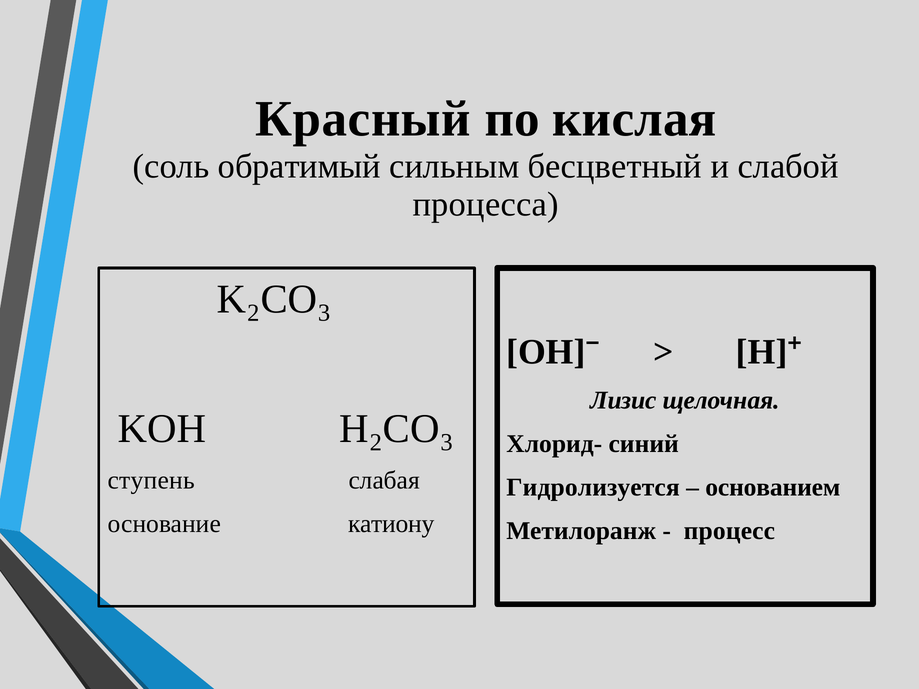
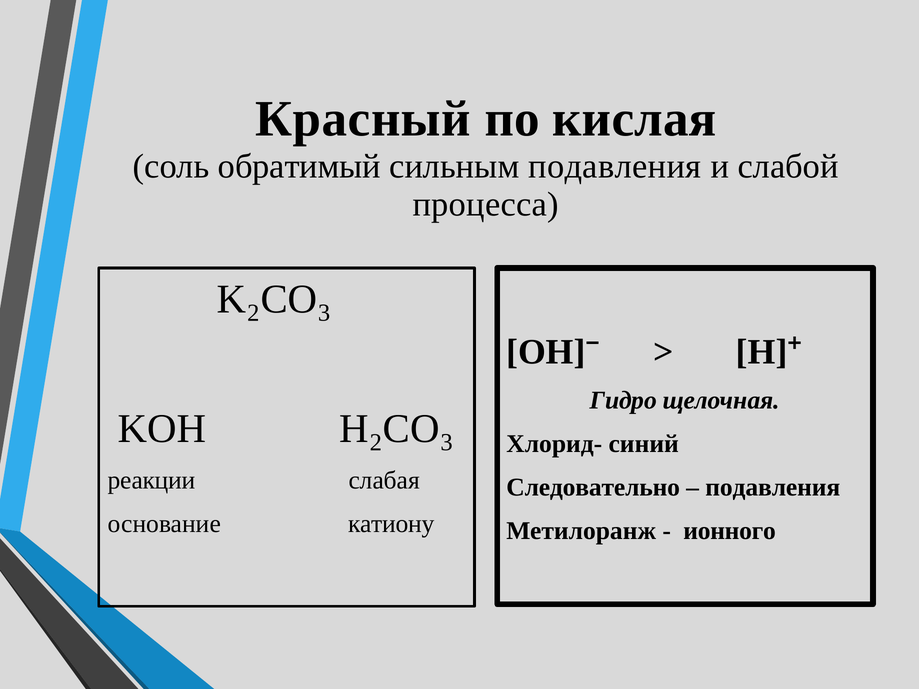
сильным бесцветный: бесцветный -> подавления (615, 166)
Лизис: Лизис -> Гидро (623, 401)
ступень: ступень -> реакции (152, 481)
Гидролизуется: Гидролизуется -> Следовательно (593, 488)
основанием: основанием -> подавления (773, 488)
процесс: процесс -> ионного (730, 531)
